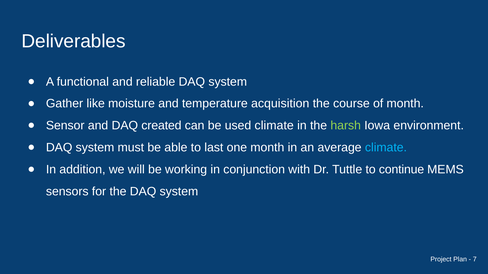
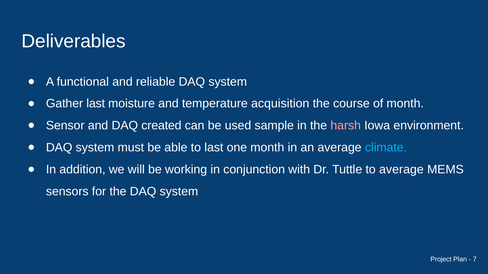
Gather like: like -> last (96, 104)
used climate: climate -> sample (274, 126)
harsh colour: light green -> pink (346, 126)
to continue: continue -> average (401, 170)
